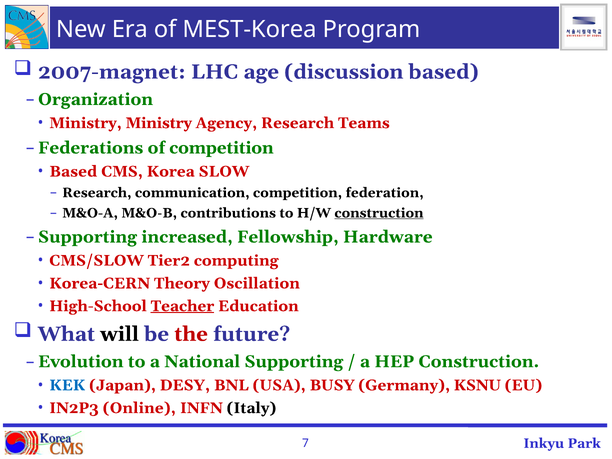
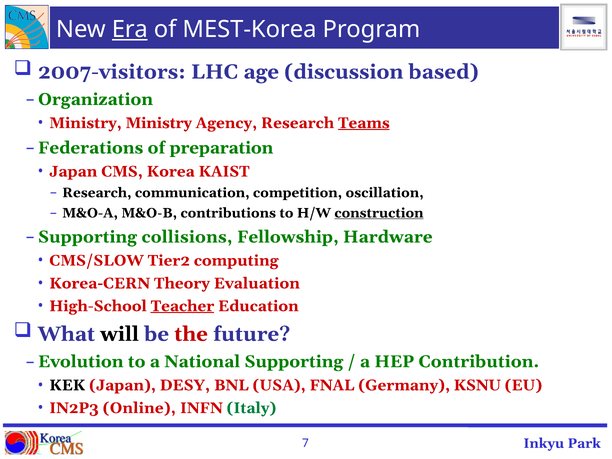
Era underline: none -> present (130, 29)
2007-magnet: 2007-magnet -> 2007-visitors (112, 72)
Teams underline: none -> present (364, 123)
of competition: competition -> preparation (221, 148)
Based: Based -> Japan (73, 172)
SLOW: SLOW -> KAIST (224, 172)
federation: federation -> oscillation (385, 193)
increased: increased -> collisions (187, 237)
Oscillation: Oscillation -> Evaluation (257, 283)
HEP Construction: Construction -> Contribution (479, 362)
KEK colour: blue -> black (67, 385)
BUSY: BUSY -> FNAL (332, 385)
Italy colour: black -> green (251, 408)
